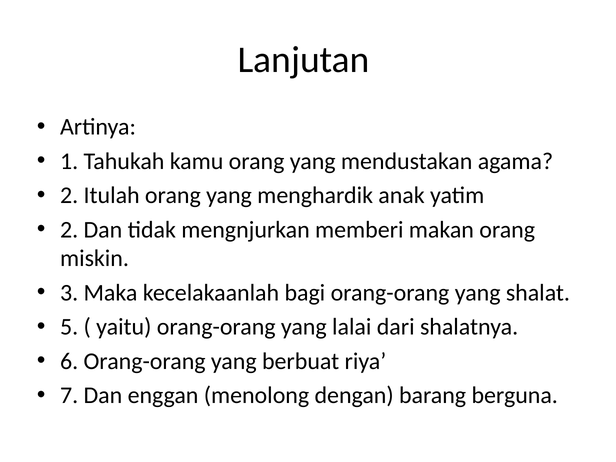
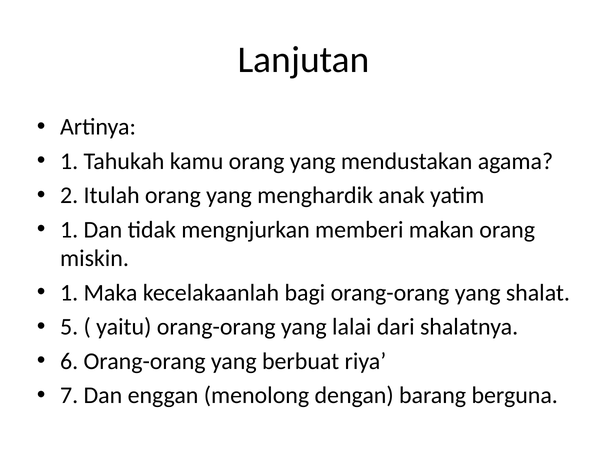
2: 2 -> 1 (69, 230)
3: 3 -> 1 (69, 293)
